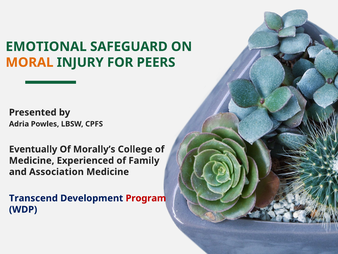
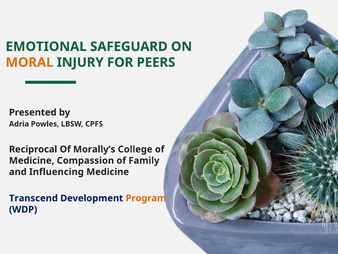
Eventually: Eventually -> Reciprocal (33, 149)
Experienced: Experienced -> Compassion (85, 160)
Association: Association -> Influencing (56, 172)
Program colour: red -> orange (146, 198)
